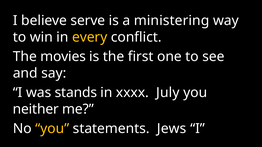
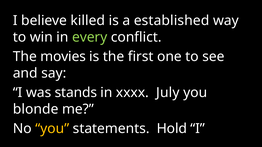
serve: serve -> killed (88, 21)
ministering: ministering -> established (172, 21)
every colour: yellow -> light green (90, 37)
neither: neither -> blonde (36, 109)
Jews: Jews -> Hold (172, 129)
